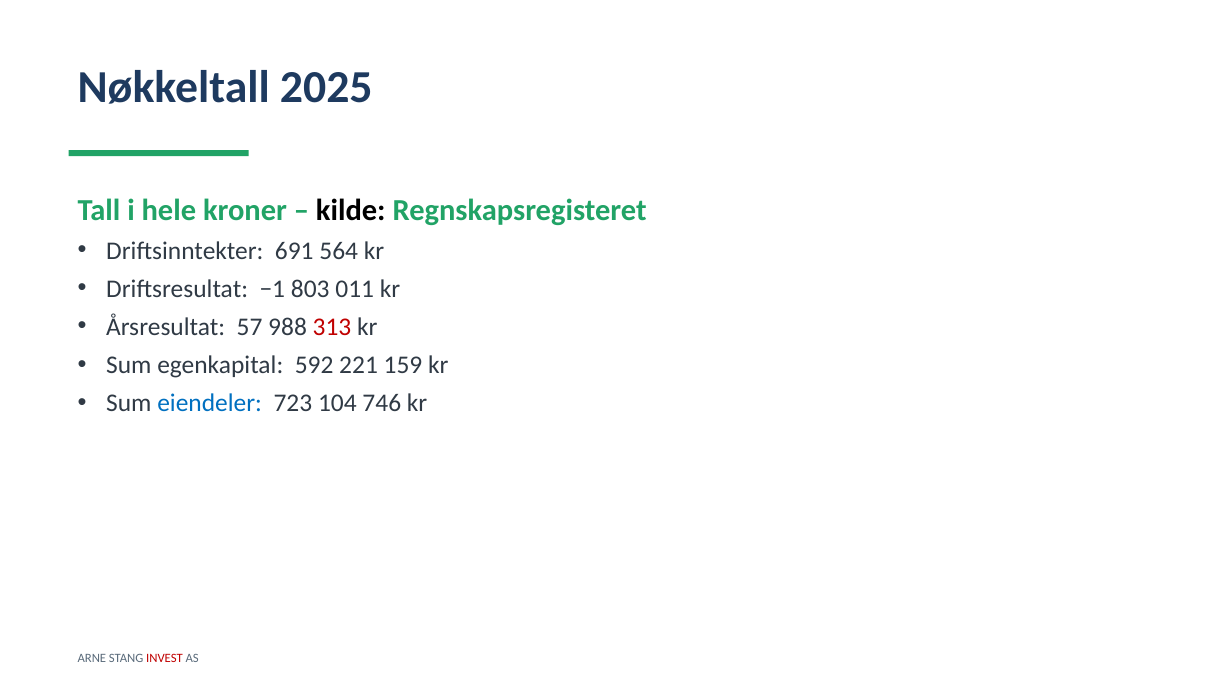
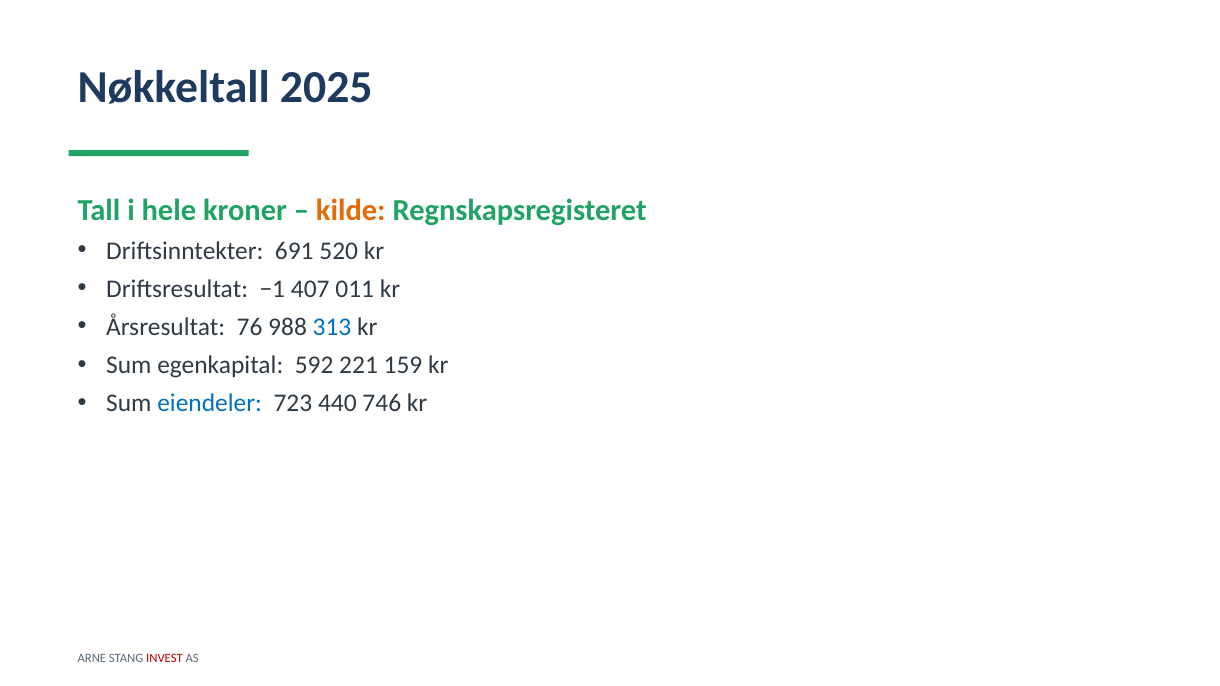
kilde colour: black -> orange (351, 210)
564: 564 -> 520 (339, 251)
803: 803 -> 407 (310, 289)
57: 57 -> 76 (250, 327)
313 colour: red -> blue (332, 327)
104: 104 -> 440 (337, 403)
